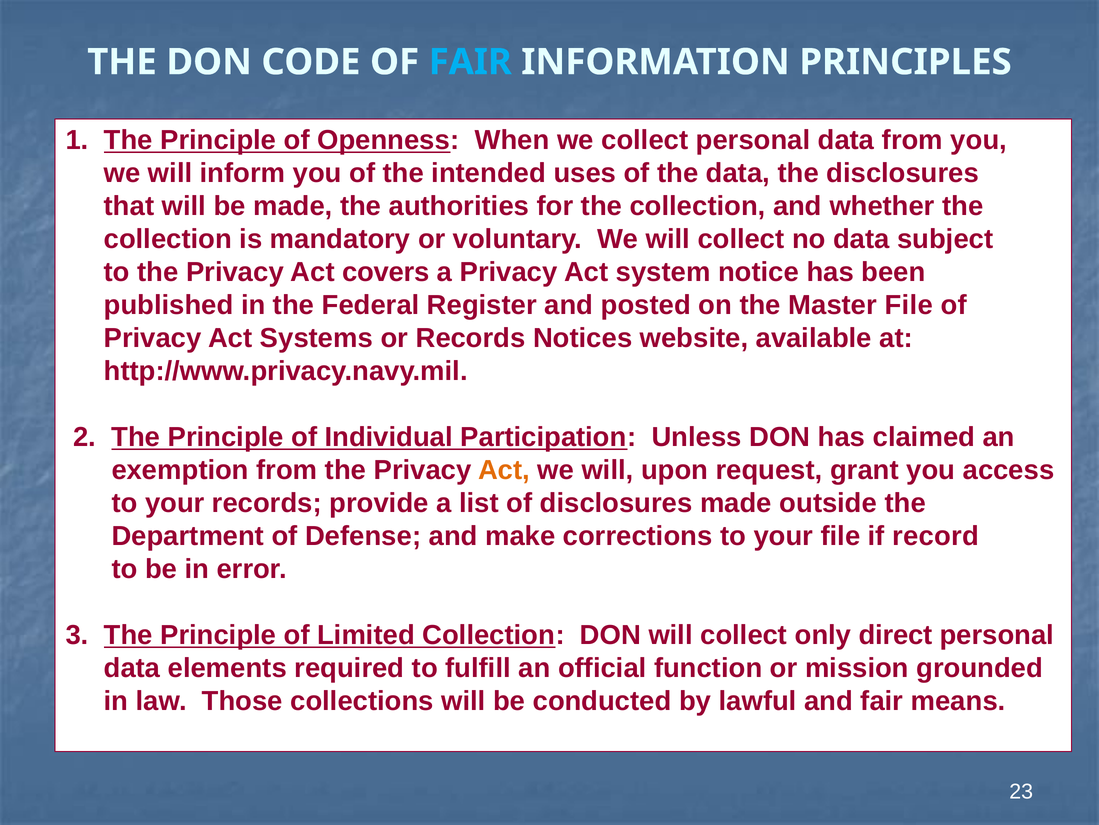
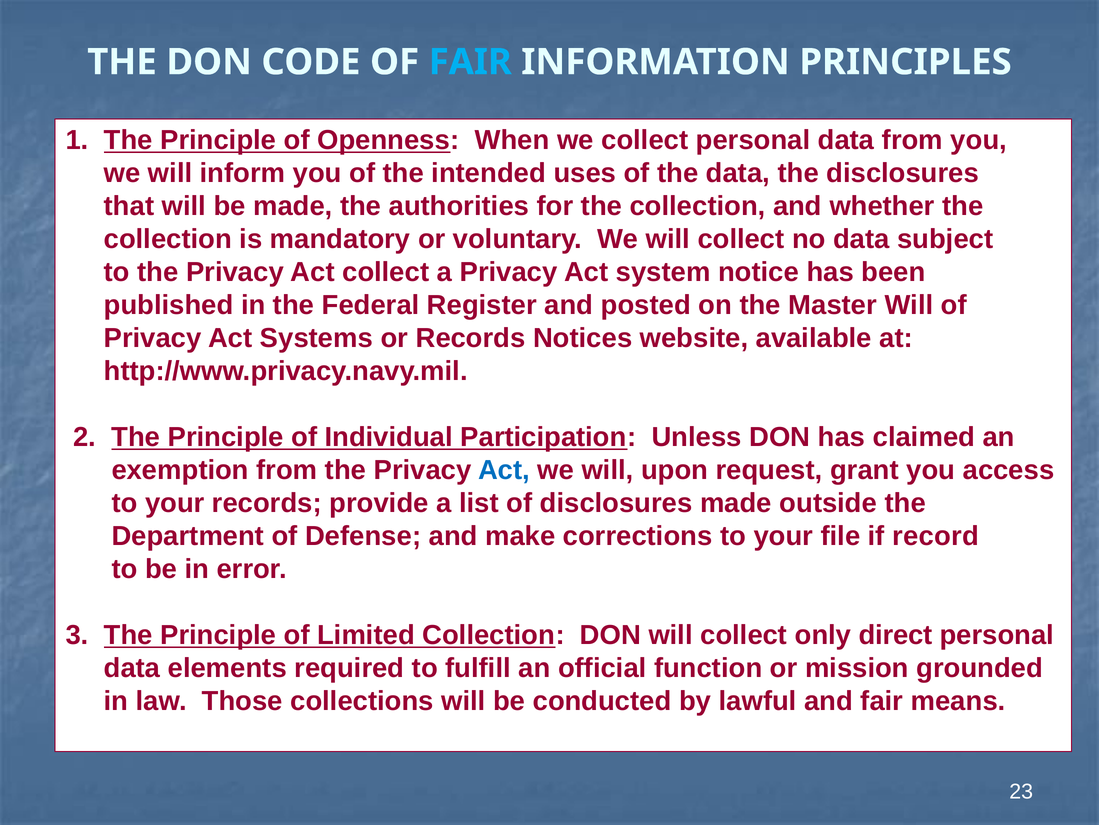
Act covers: covers -> collect (386, 272)
Master File: File -> Will (909, 305)
Act colour: orange -> blue (504, 470)
